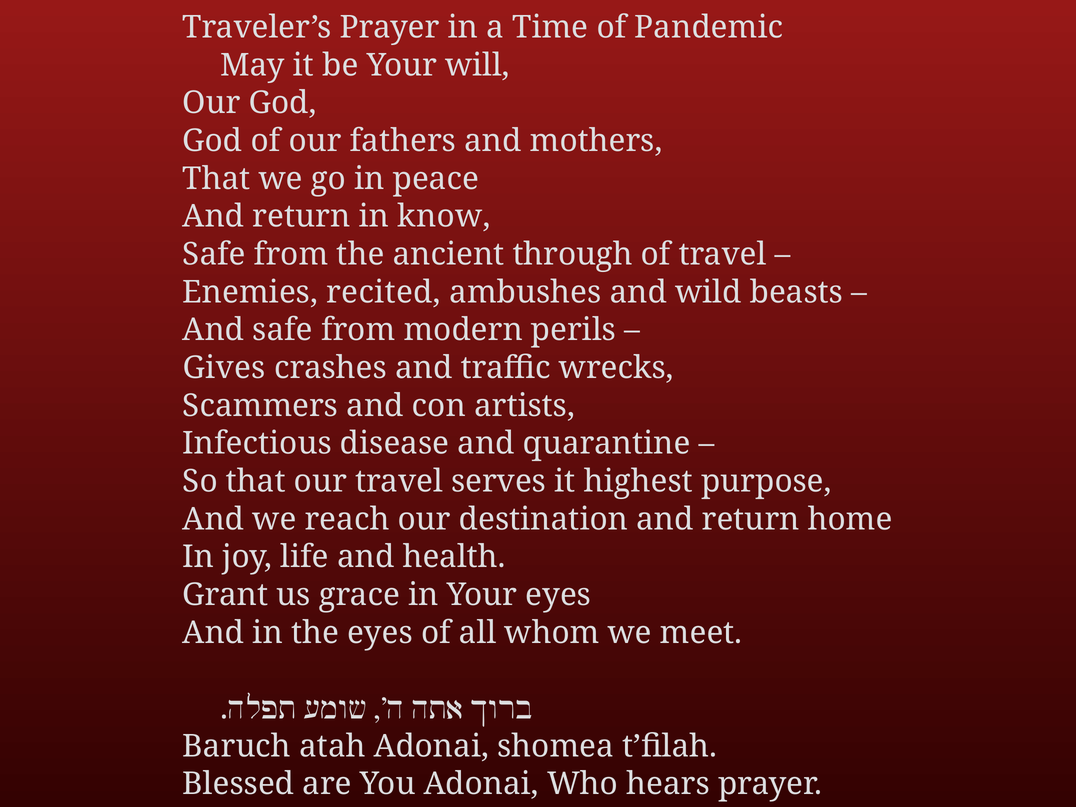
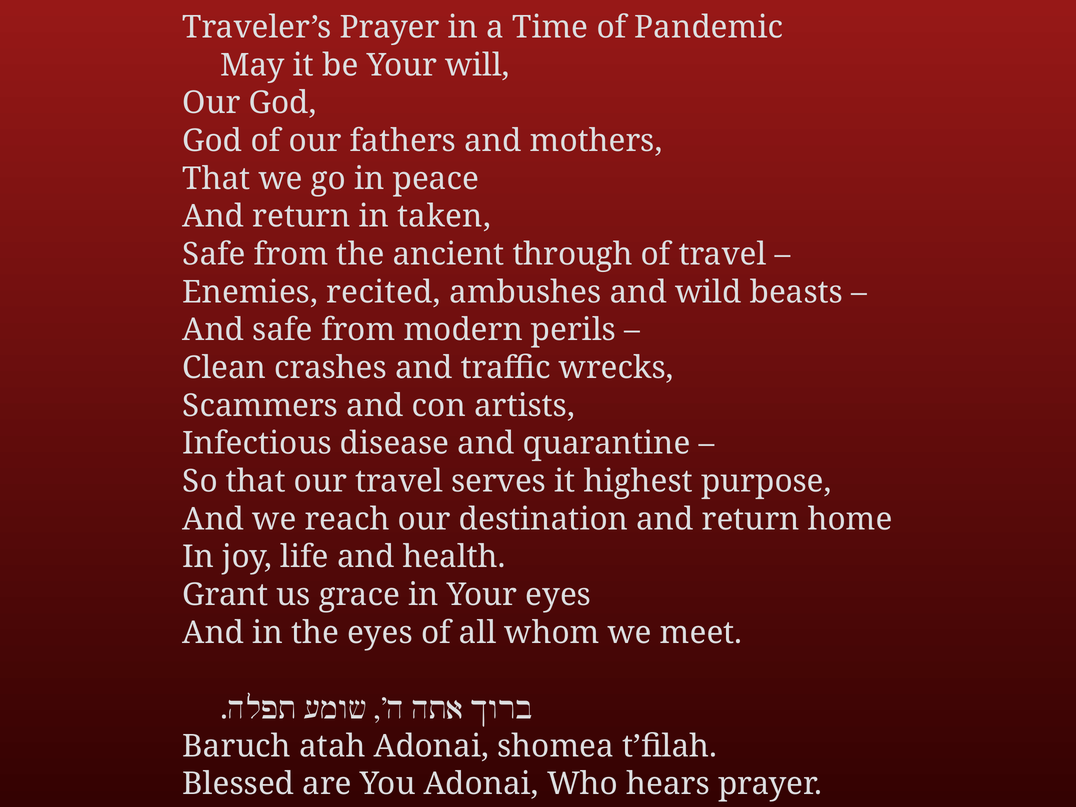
know: know -> taken (444, 217)
Gives: Gives -> Clean (224, 368)
